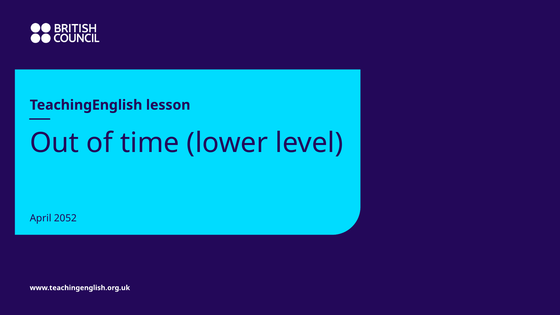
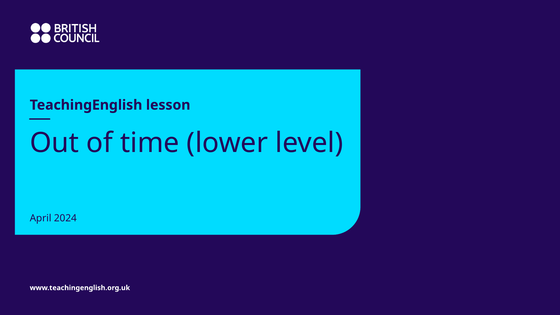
2052: 2052 -> 2024 (65, 218)
